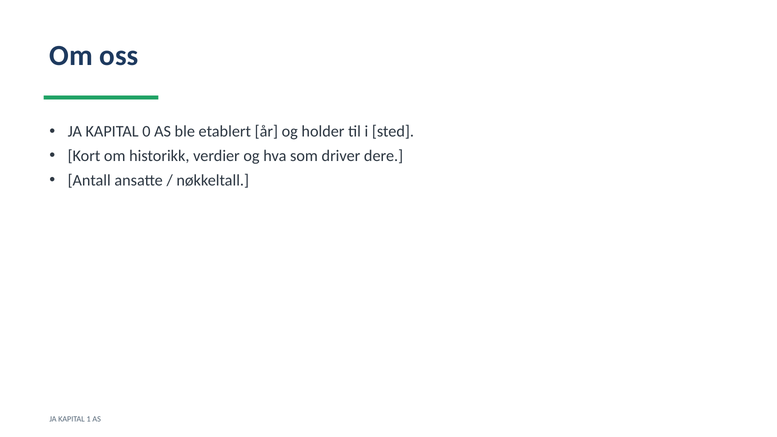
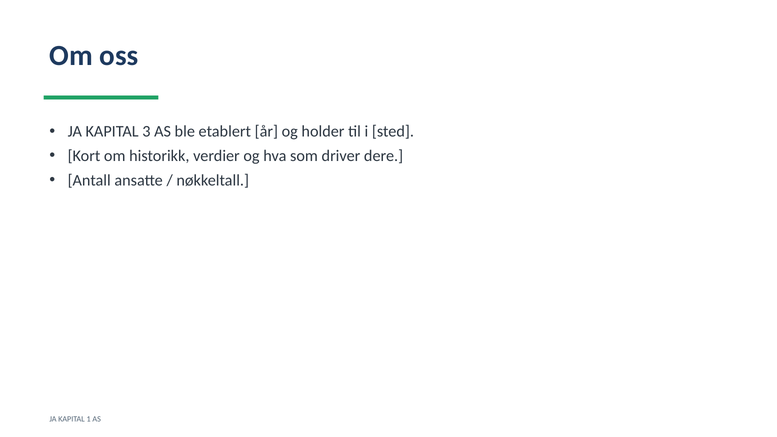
0: 0 -> 3 (146, 132)
